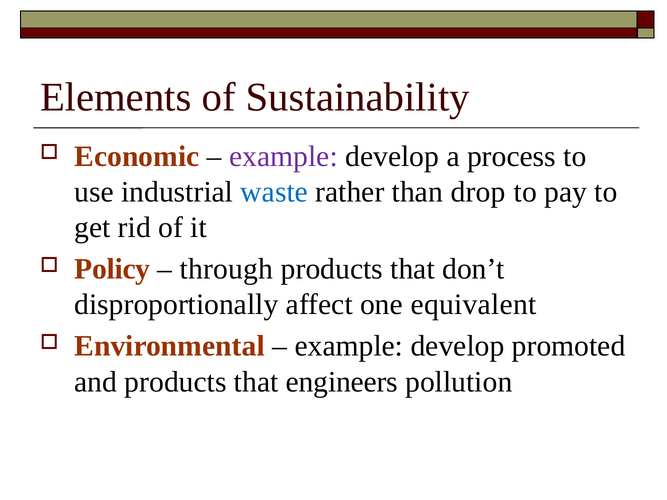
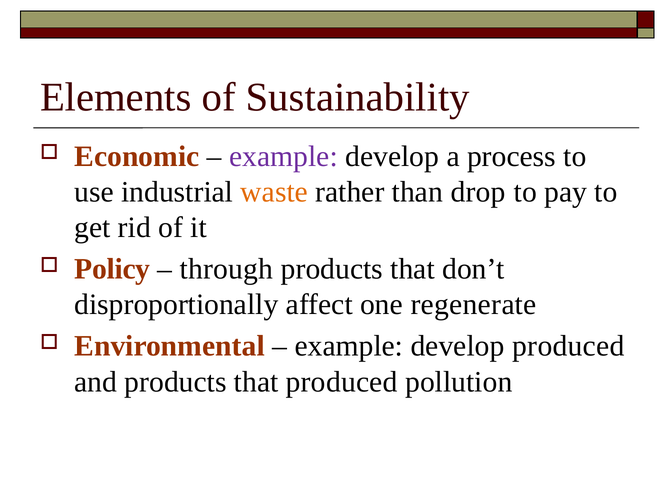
waste colour: blue -> orange (274, 192)
equivalent: equivalent -> regenerate (474, 305)
develop promoted: promoted -> produced (569, 346)
that engineers: engineers -> produced (342, 382)
